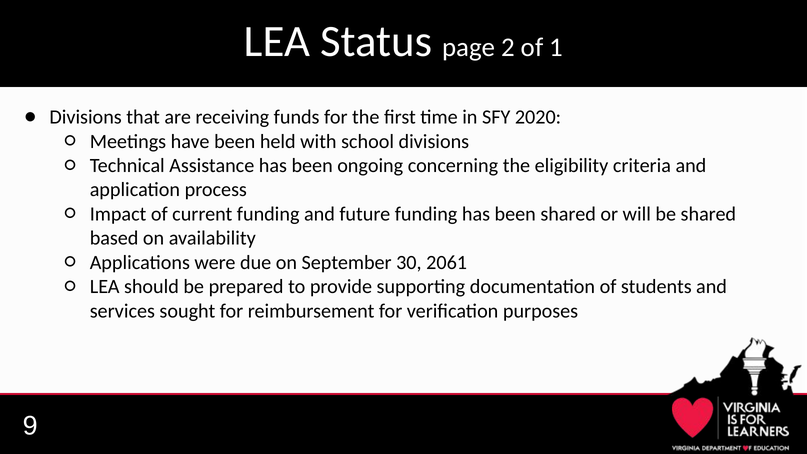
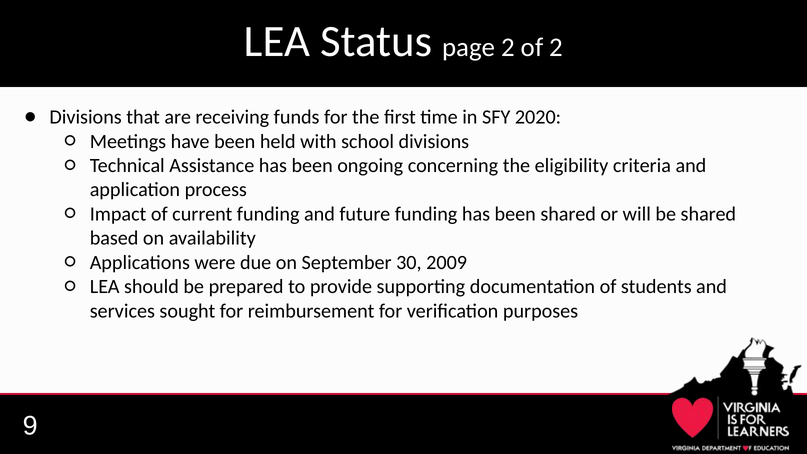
of 1: 1 -> 2 (556, 47)
2061: 2061 -> 2009 (447, 262)
